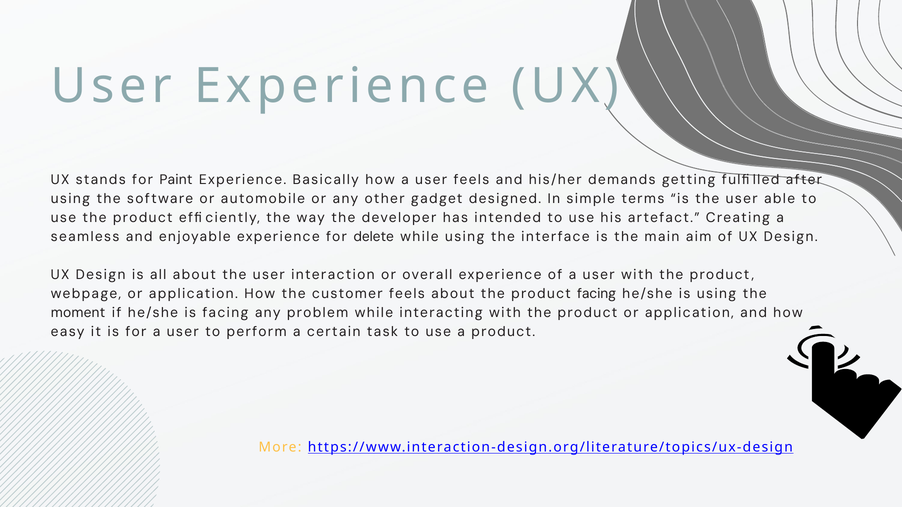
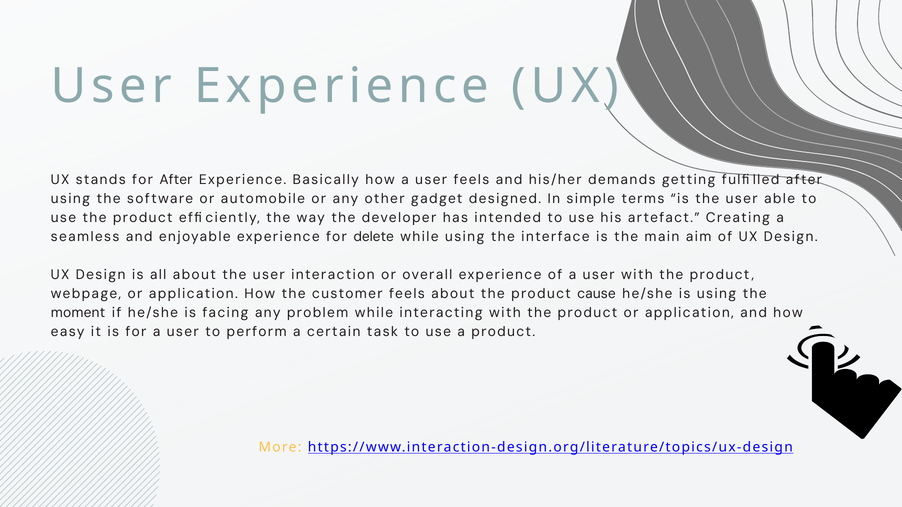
for Paint: Paint -> After (176, 180)
product facing: facing -> cause (596, 294)
